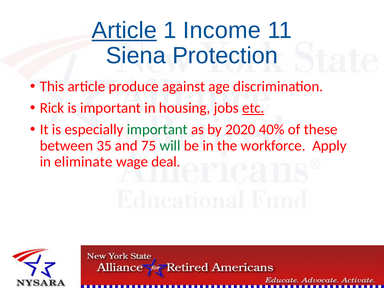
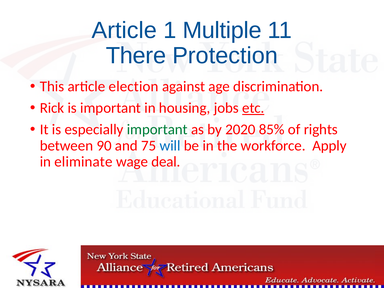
Article underline: present -> none (124, 30)
Income: Income -> Multiple (222, 30)
Siena: Siena -> There (136, 56)
produce: produce -> election (134, 87)
40%: 40% -> 85% (272, 130)
these: these -> rights (321, 130)
35: 35 -> 90 (104, 146)
will colour: green -> blue (170, 146)
